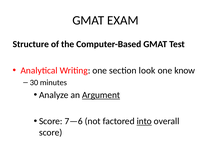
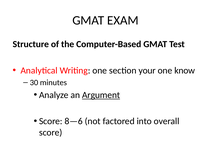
look: look -> your (147, 71)
7—6: 7—6 -> 8—6 (74, 121)
into underline: present -> none (144, 121)
